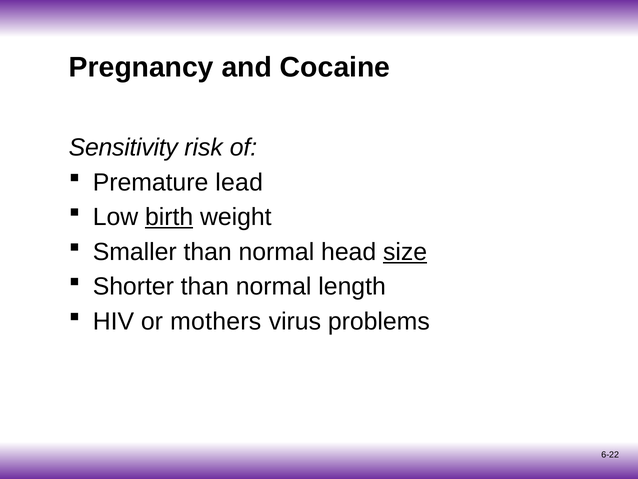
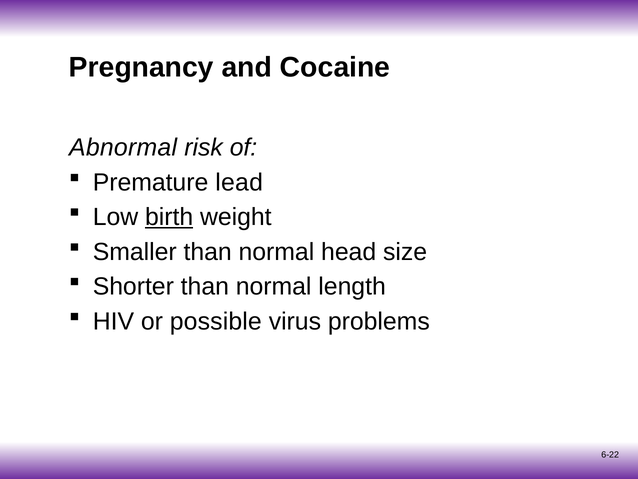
Sensitivity: Sensitivity -> Abnormal (123, 147)
size underline: present -> none (405, 252)
mothers: mothers -> possible (216, 321)
